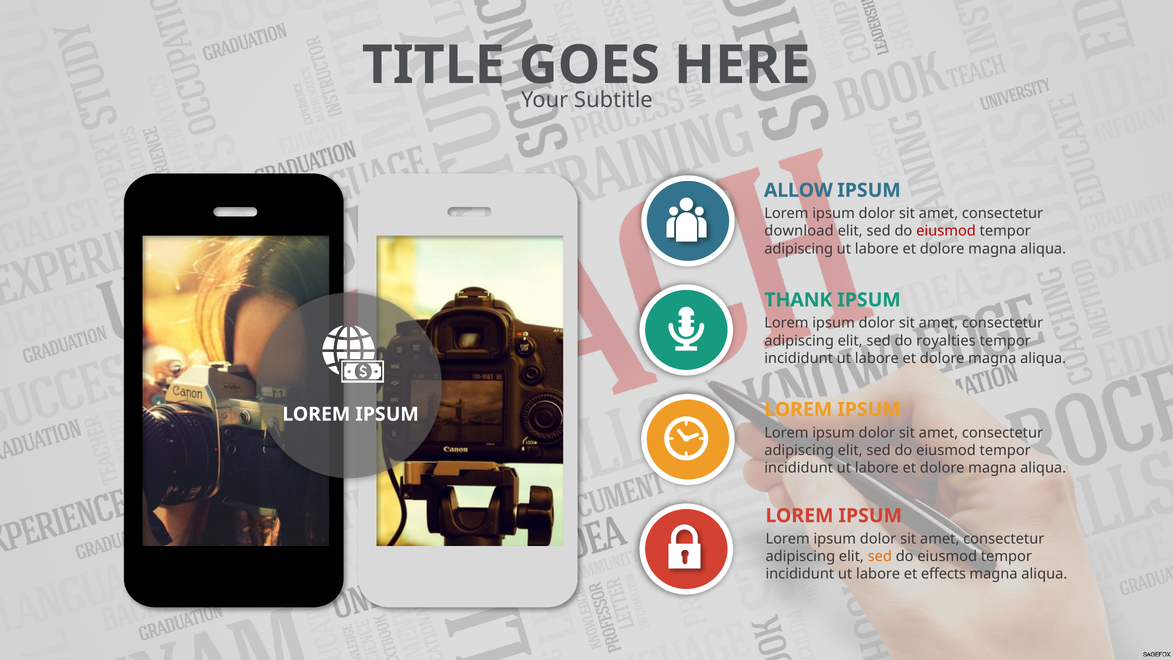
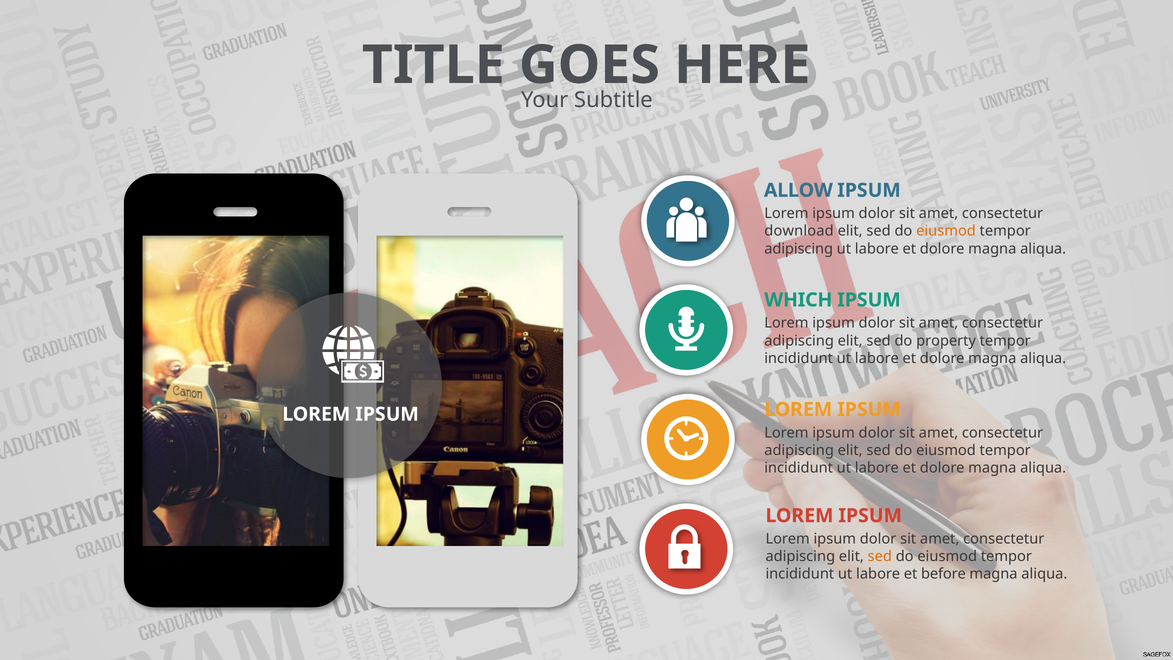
eiusmod colour: red -> orange (946, 231)
THANK: THANK -> WHICH (798, 300)
royalties: royalties -> property (946, 341)
effects: effects -> before (943, 574)
